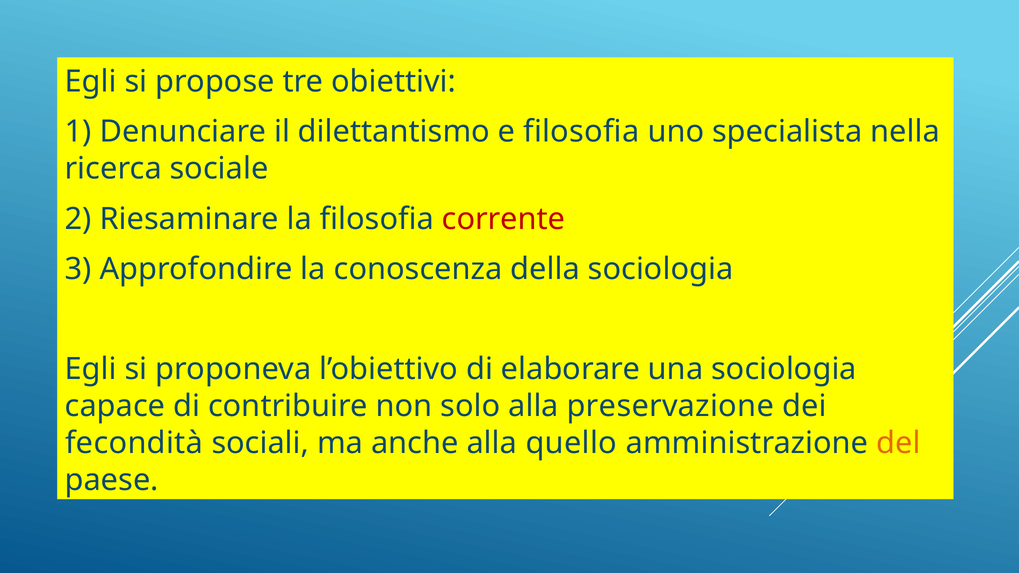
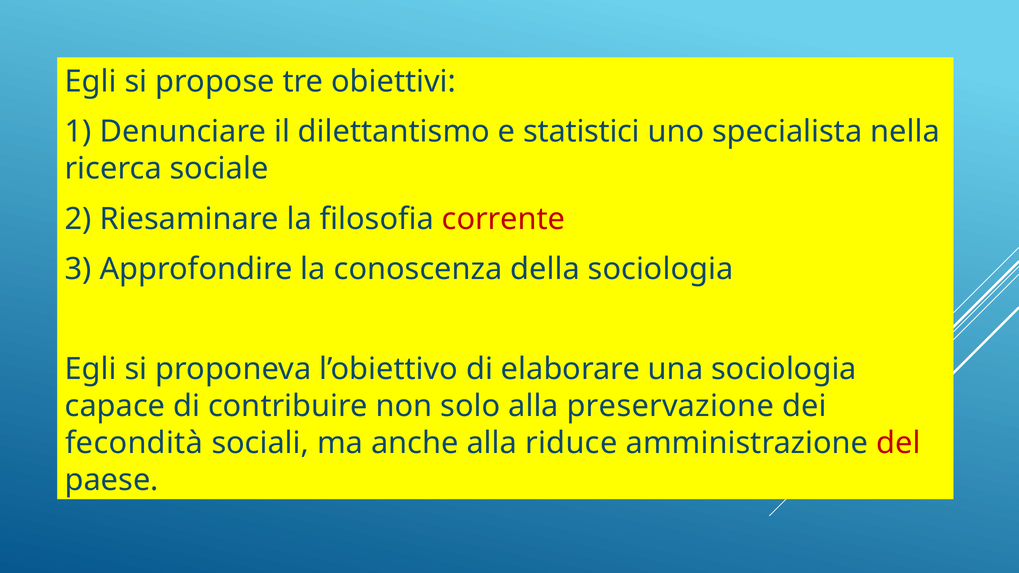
e filosofia: filosofia -> statistici (582, 132)
quello: quello -> riduce (571, 443)
del colour: orange -> red (898, 443)
